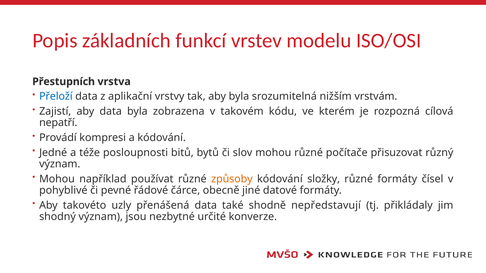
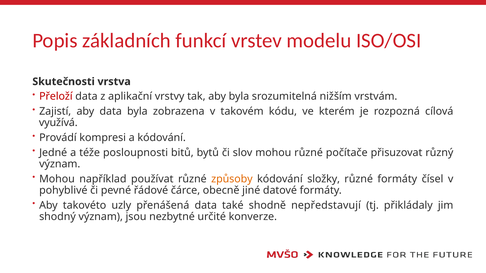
Přestupních: Přestupních -> Skutečnosti (64, 82)
Přeloží colour: blue -> red (56, 97)
nepatří: nepatří -> využívá (58, 123)
